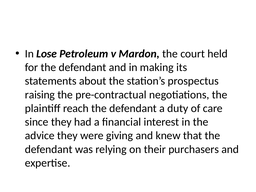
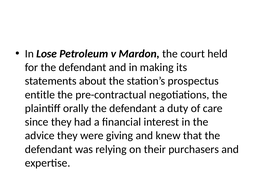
raising: raising -> entitle (40, 95)
reach: reach -> orally (76, 108)
